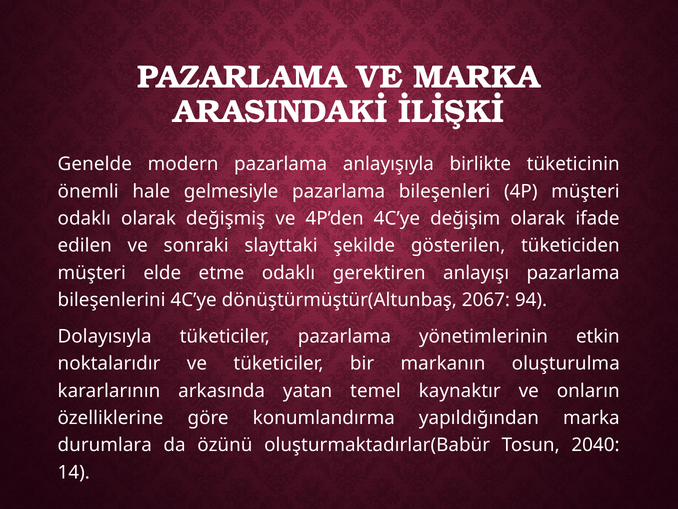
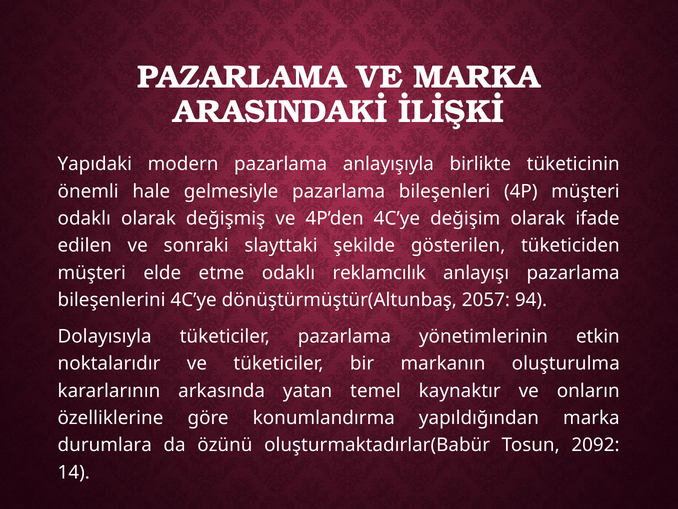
Genelde: Genelde -> Yapıdaki (95, 164)
gerektiren: gerektiren -> reklamcılık (379, 273)
2067: 2067 -> 2057 (486, 300)
2040: 2040 -> 2092 (596, 445)
